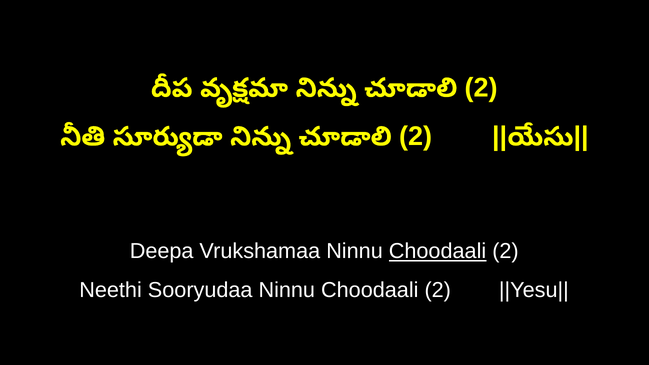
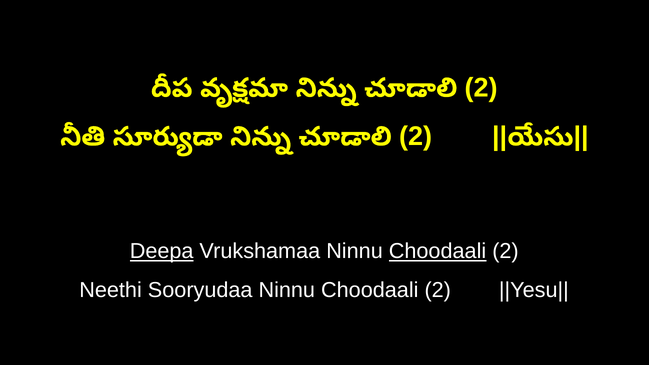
Deepa underline: none -> present (162, 251)
